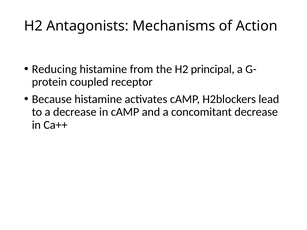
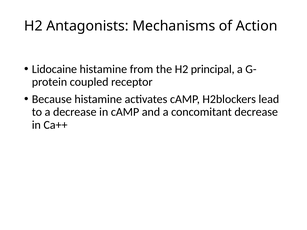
Reducing: Reducing -> Lidocaine (54, 69)
